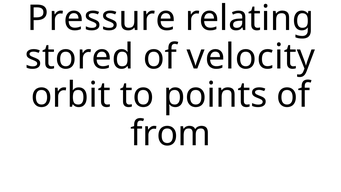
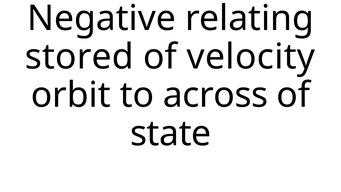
Pressure: Pressure -> Negative (102, 18)
points: points -> across (216, 95)
from: from -> state (171, 133)
